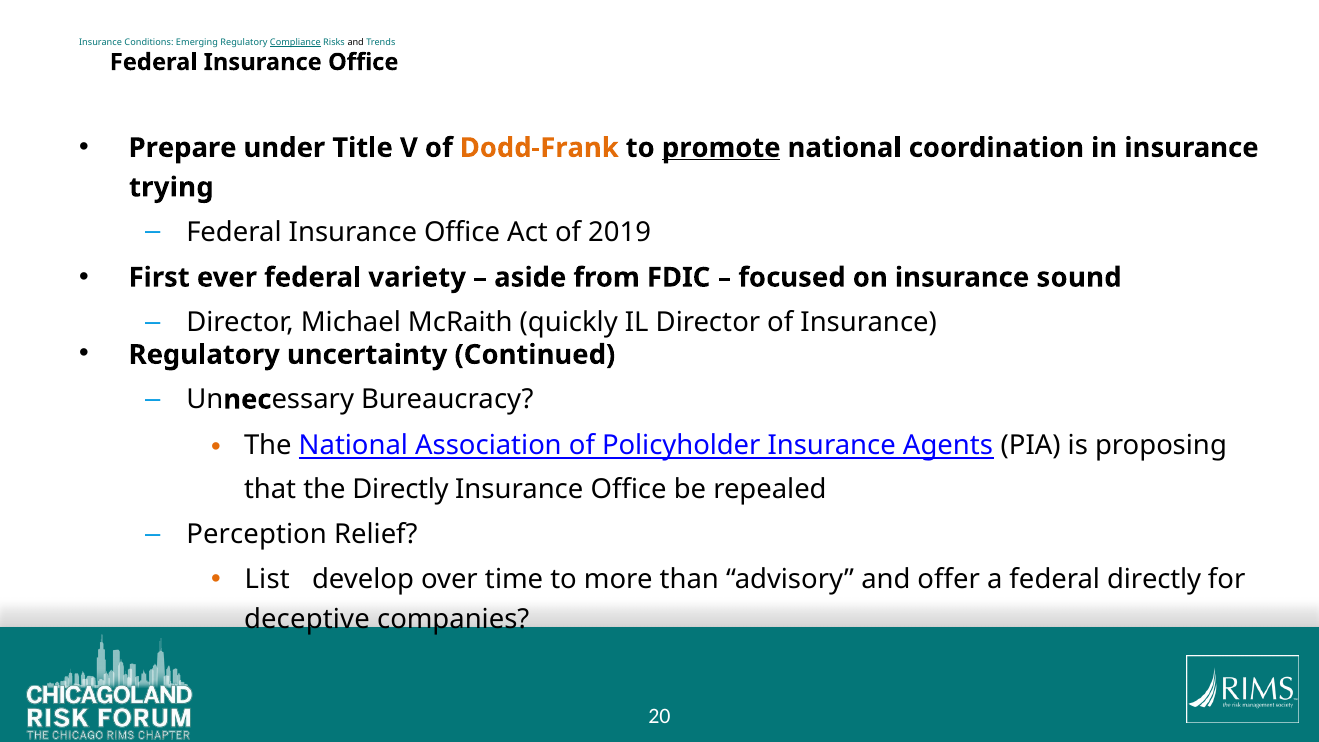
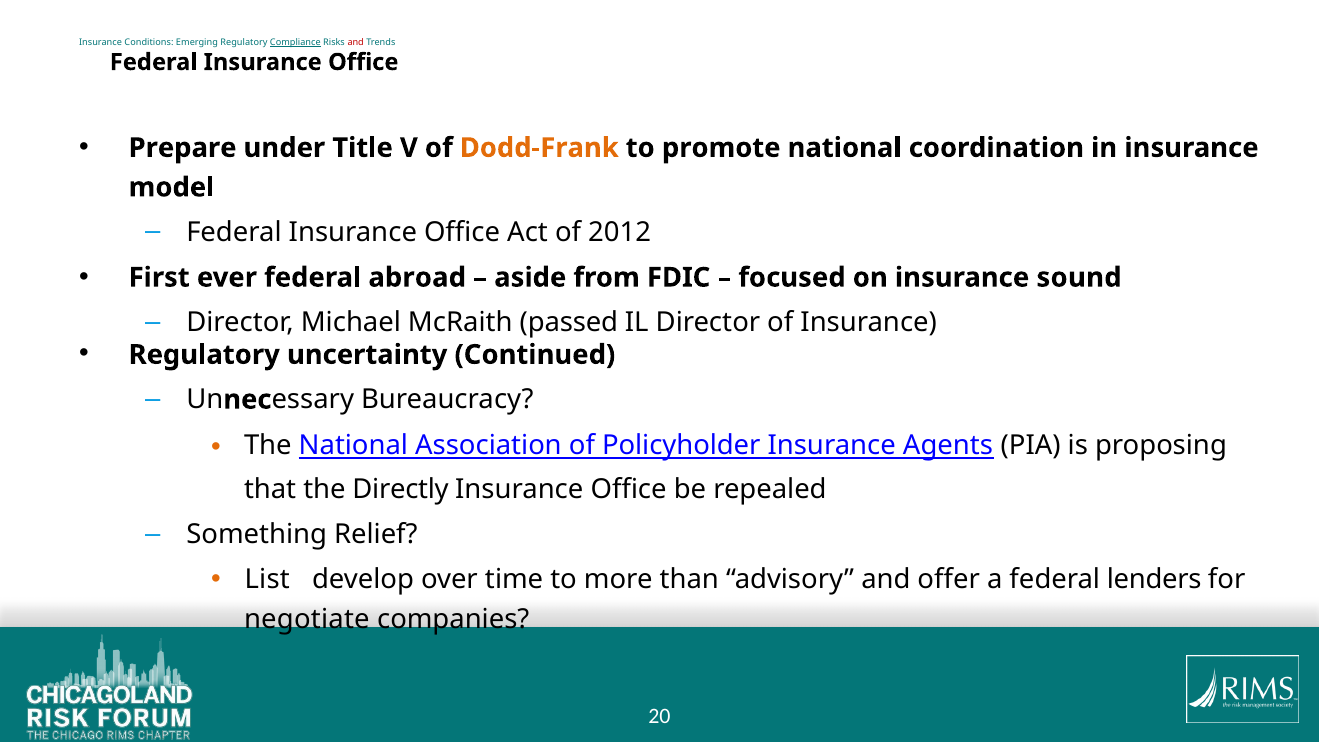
and colour: black -> red (356, 42)
promote underline: present -> none (721, 148)
trying: trying -> model (171, 187)
2019: 2019 -> 2012 (620, 232)
variety: variety -> abroad (417, 278)
quickly: quickly -> passed (569, 323)
Perception: Perception -> Something (257, 535)
federal directly: directly -> lenders (1154, 580)
deceptive: deceptive -> negotiate (307, 619)
